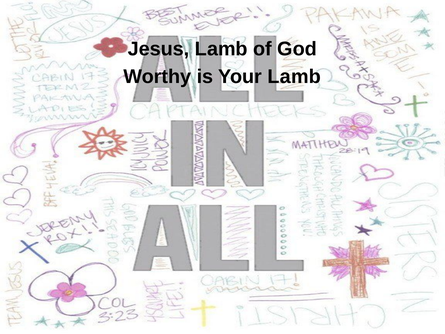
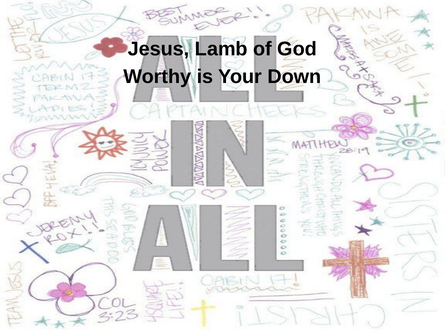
Your Lamb: Lamb -> Down (294, 77)
